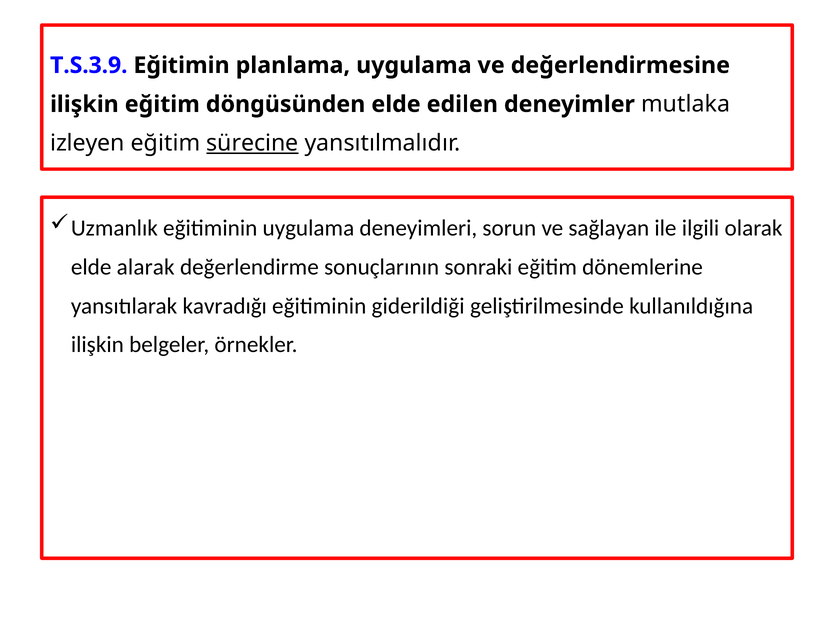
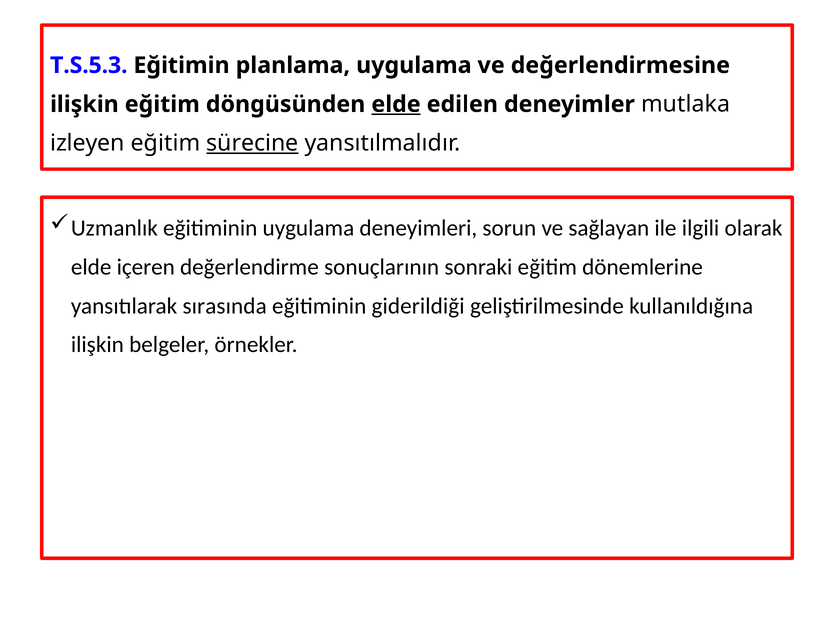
T.S.3.9: T.S.3.9 -> T.S.5.3 (89, 65)
elde underline: none -> present (396, 104)
alarak: alarak -> içeren (146, 267)
kavradığı: kavradığı -> sırasında (225, 306)
